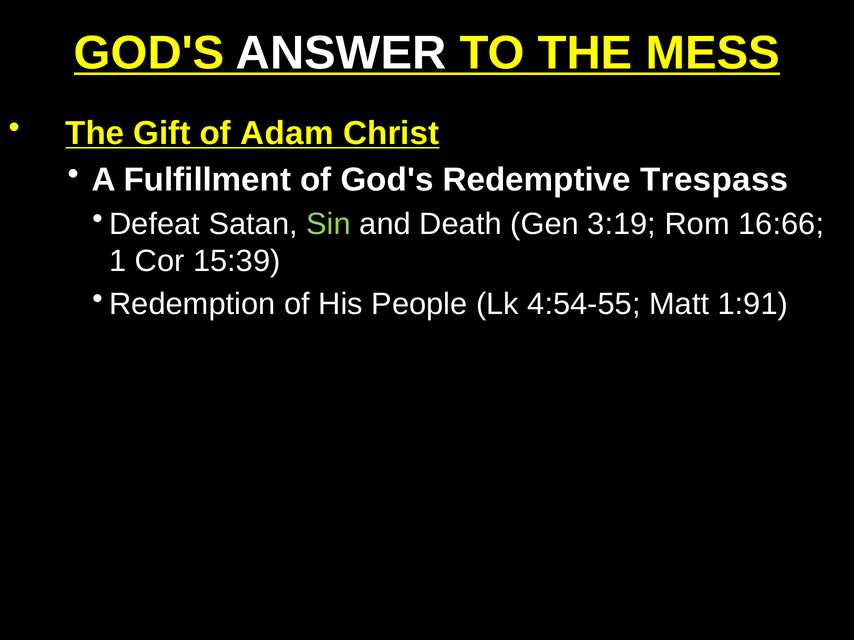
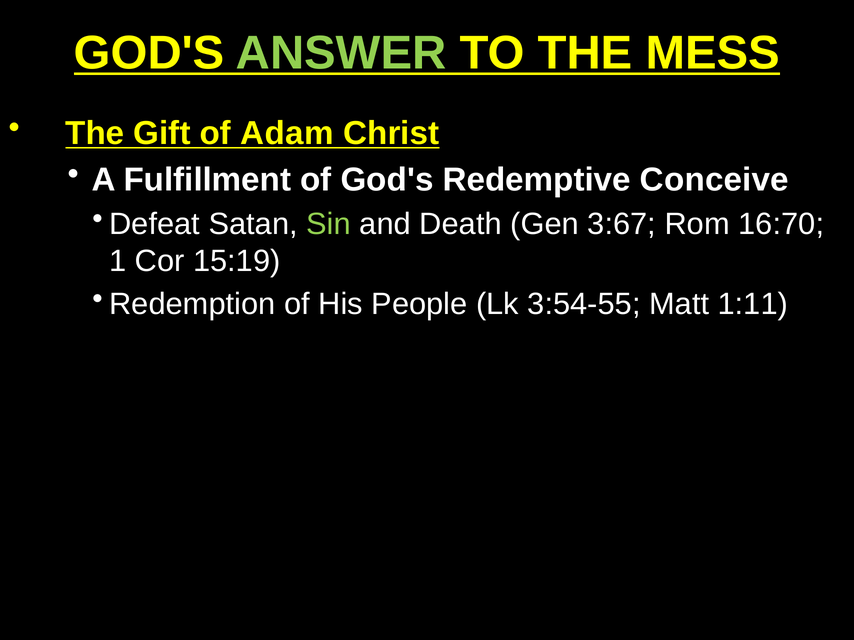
ANSWER colour: white -> light green (341, 53)
Trespass: Trespass -> Conceive (714, 180)
3:19: 3:19 -> 3:67 (622, 224)
16:66: 16:66 -> 16:70 (781, 224)
15:39: 15:39 -> 15:19 (237, 261)
4:54-55: 4:54-55 -> 3:54-55 (584, 304)
1:91: 1:91 -> 1:11 (753, 304)
